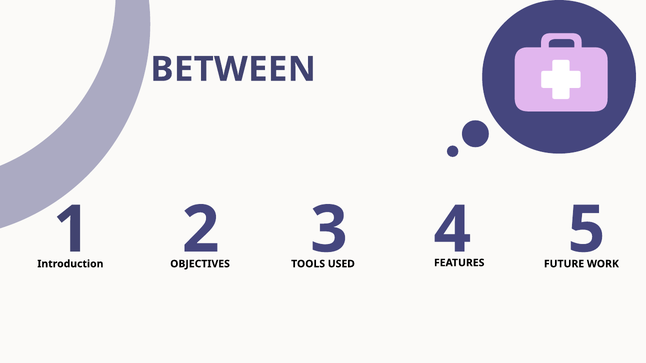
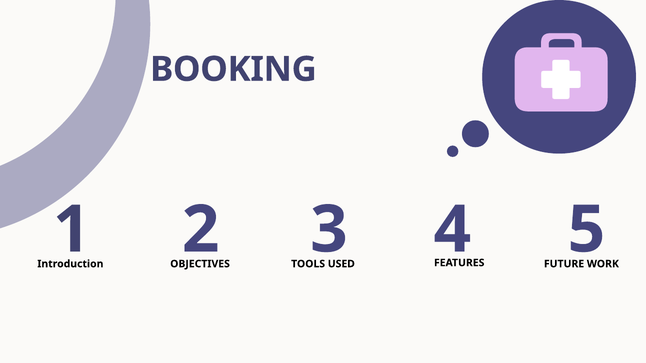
BETWEEN: BETWEEN -> BOOKING (233, 69)
